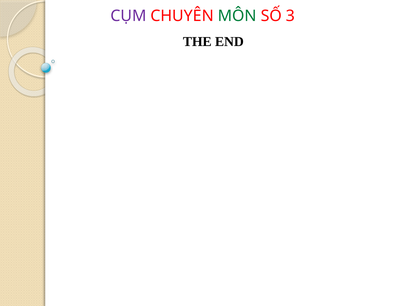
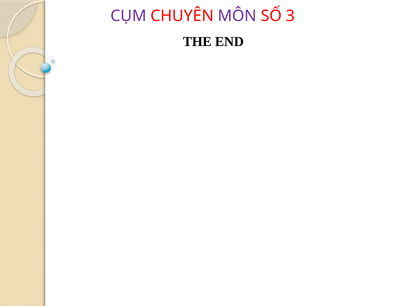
MÔN colour: green -> purple (237, 16)
